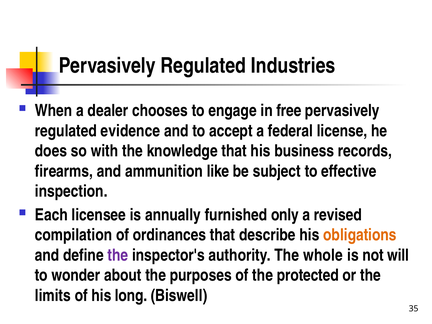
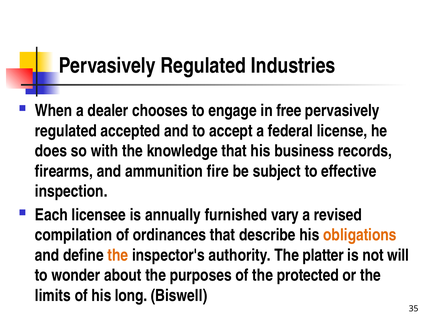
evidence: evidence -> accepted (130, 131)
like: like -> fire (218, 171)
only: only -> vary (285, 215)
the colour: purple -> orange (118, 255)
whole: whole -> platter (323, 255)
